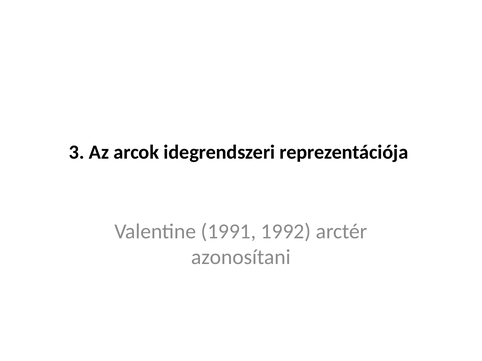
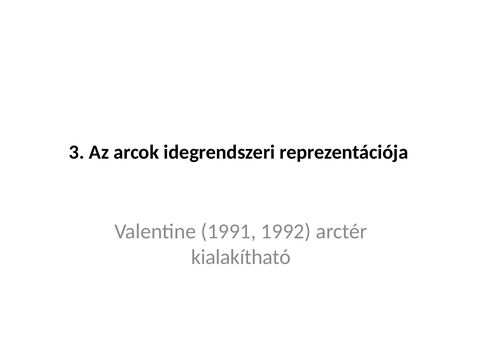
azonosítani: azonosítani -> kialakítható (241, 257)
